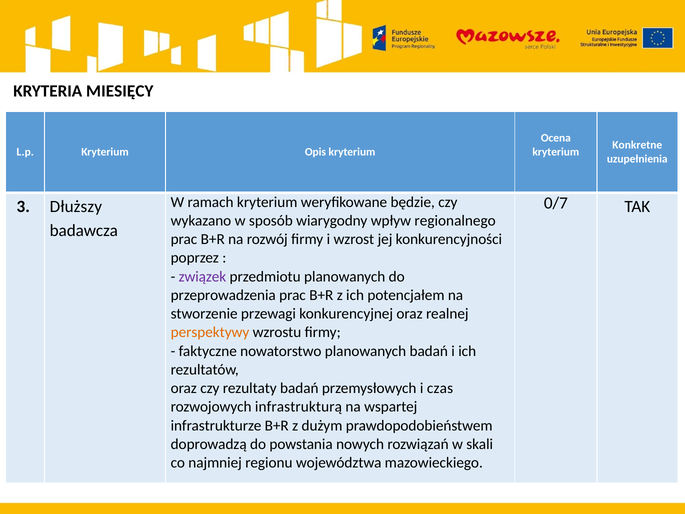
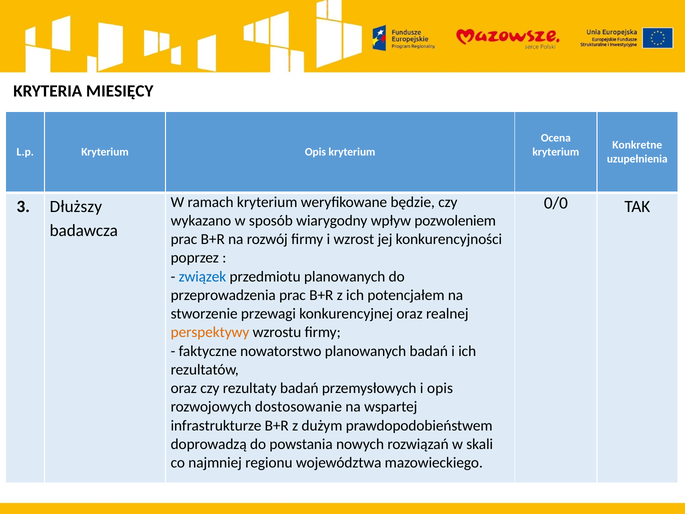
0/7: 0/7 -> 0/0 (556, 203)
regionalnego: regionalnego -> pozwoleniem (455, 221)
związek colour: purple -> blue (202, 276)
i czas: czas -> opis (440, 388)
infrastrukturą: infrastrukturą -> dostosowanie (298, 407)
